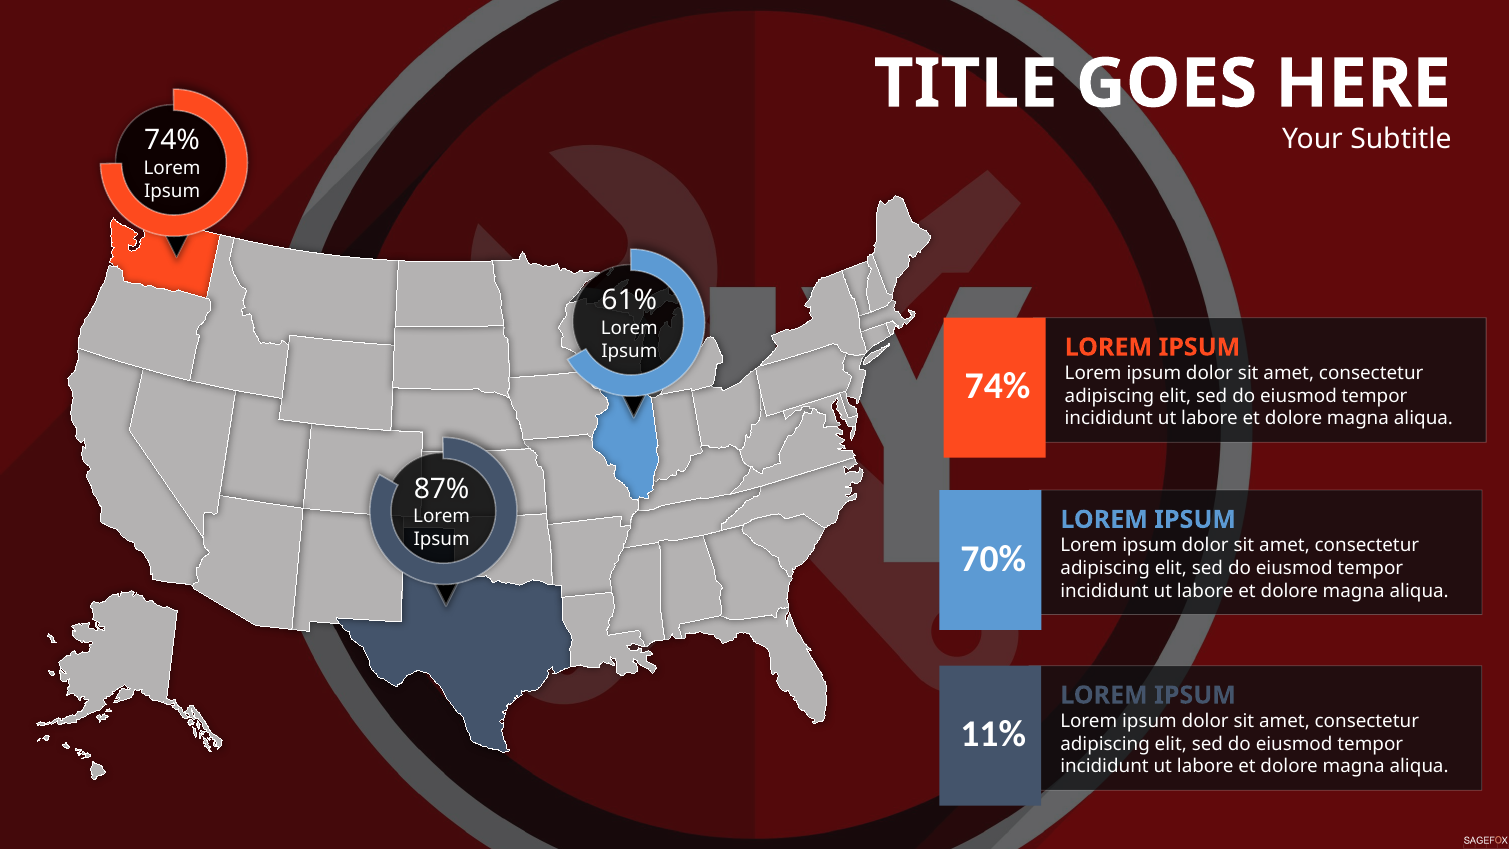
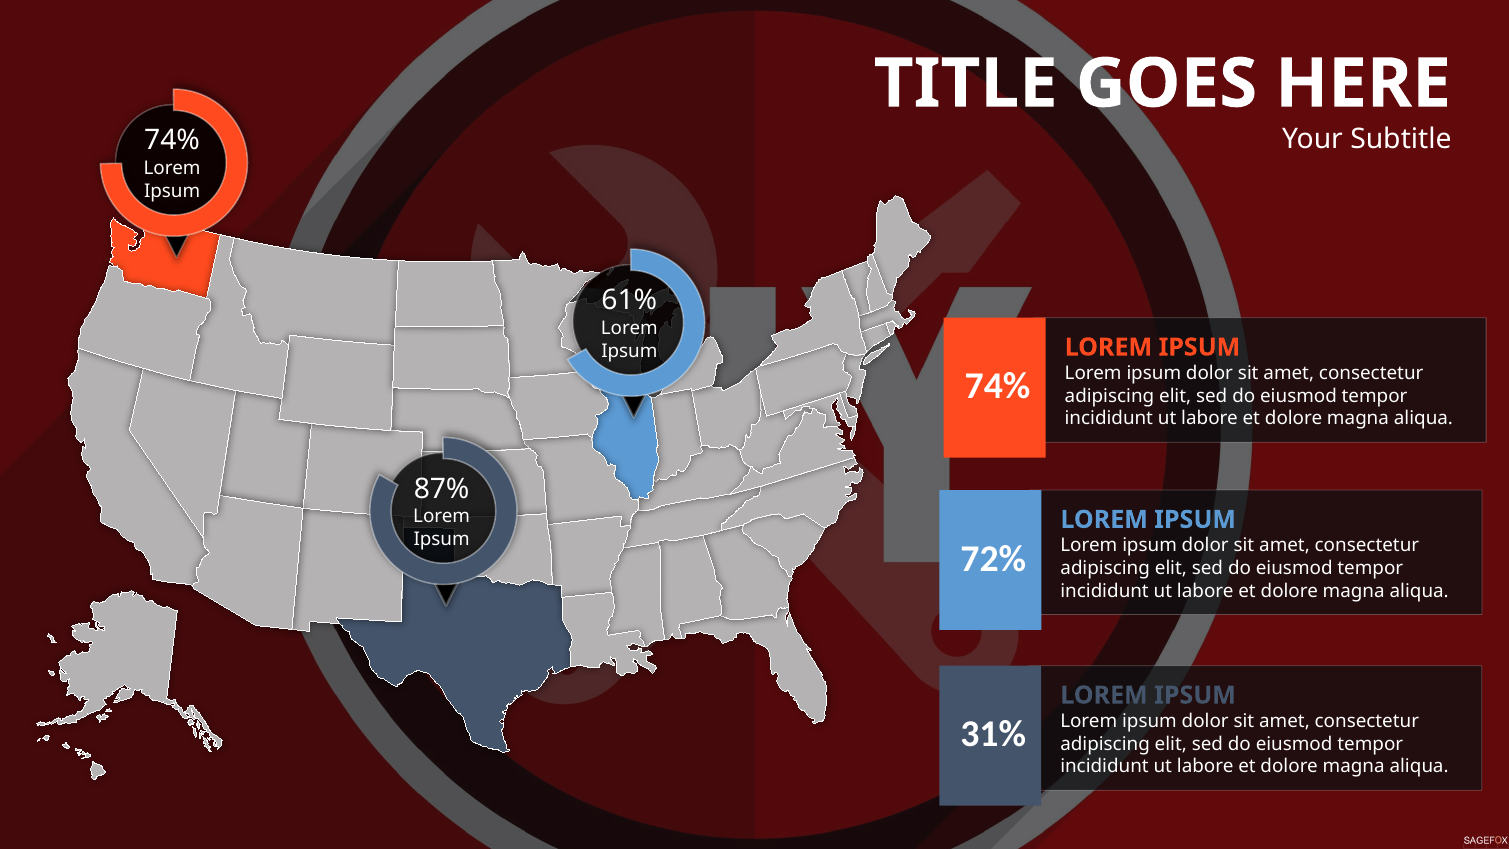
70%: 70% -> 72% (993, 559)
11%: 11% -> 31% (993, 734)
